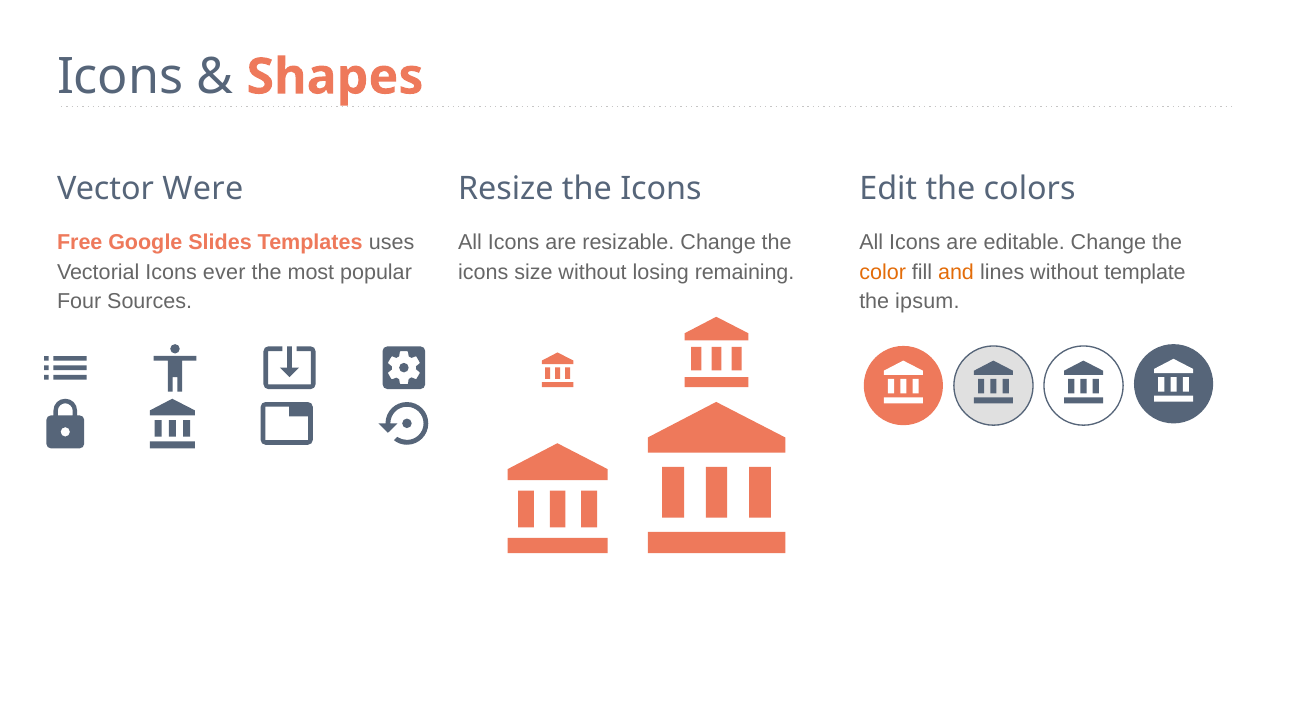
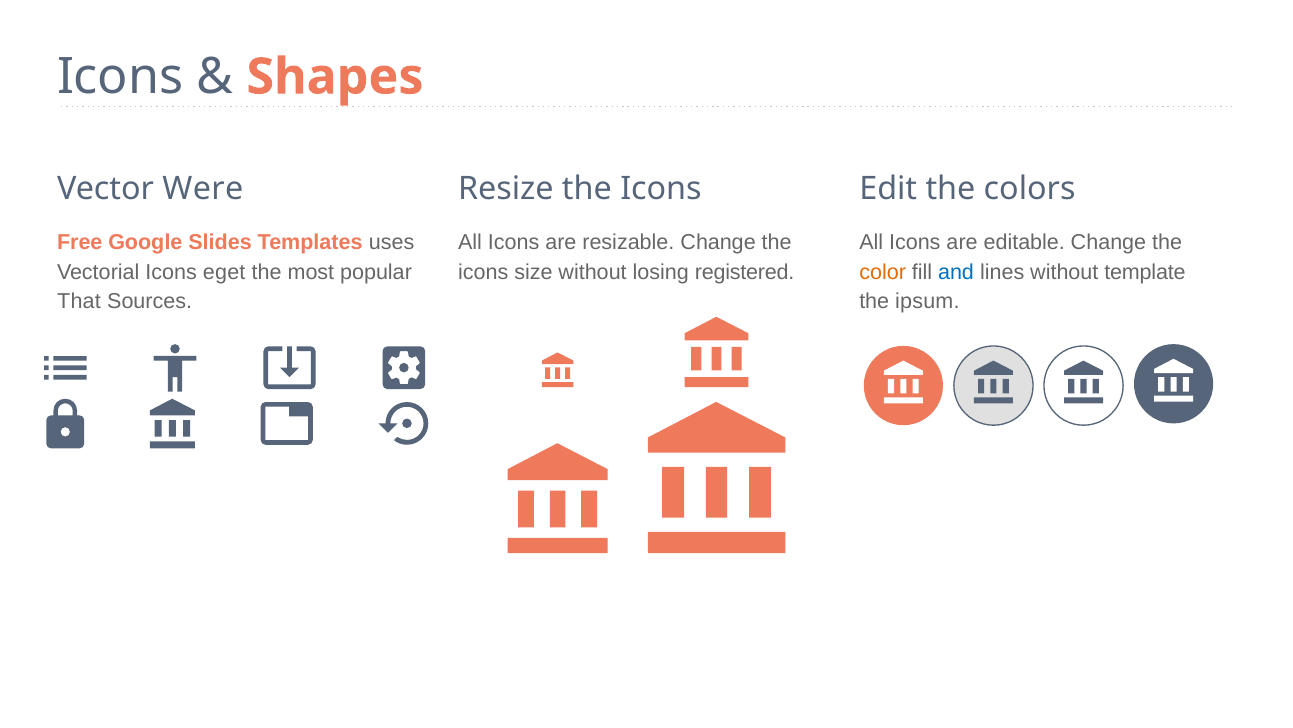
ever: ever -> eget (224, 272)
remaining: remaining -> registered (745, 272)
and colour: orange -> blue (956, 272)
Four: Four -> That (79, 301)
